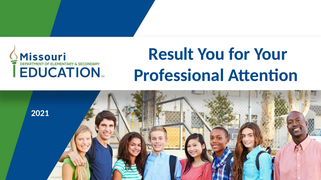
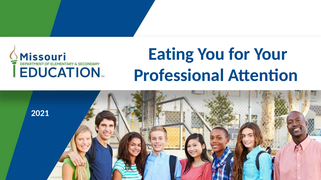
Result: Result -> Eating (171, 54)
